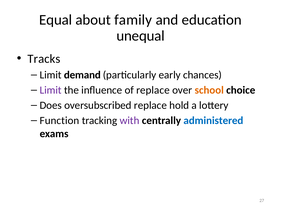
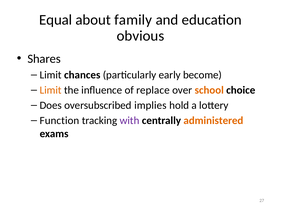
unequal: unequal -> obvious (140, 36)
Tracks: Tracks -> Shares (44, 59)
demand: demand -> chances (82, 75)
chances: chances -> become (202, 75)
Limit colour: purple -> orange (51, 90)
oversubscribed replace: replace -> implies (150, 106)
administered colour: blue -> orange (213, 121)
